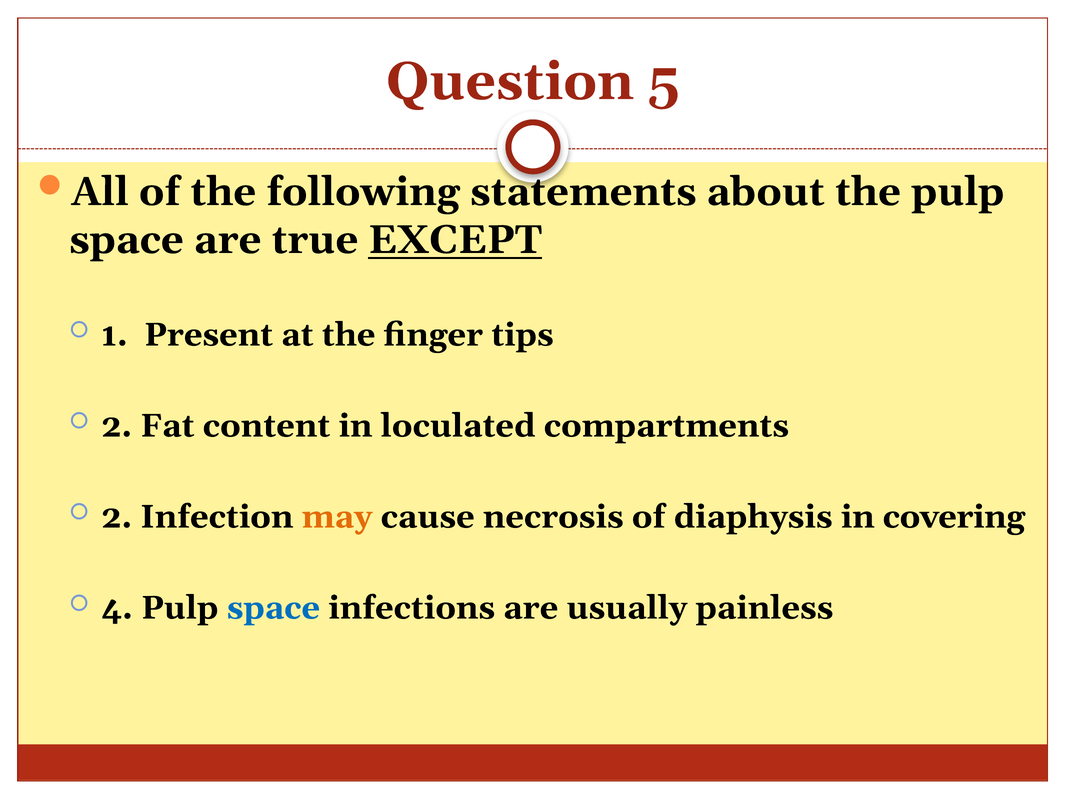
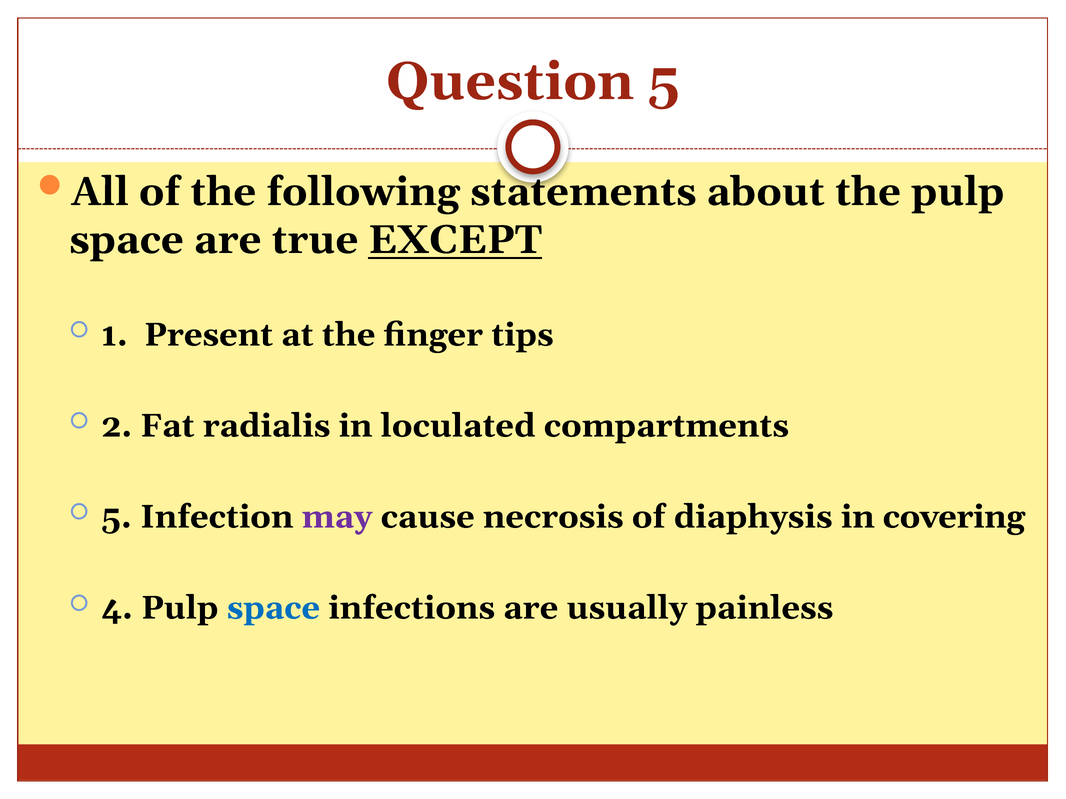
content: content -> radialis (267, 426)
2: 2 -> 5 (116, 517)
may colour: orange -> purple (337, 517)
